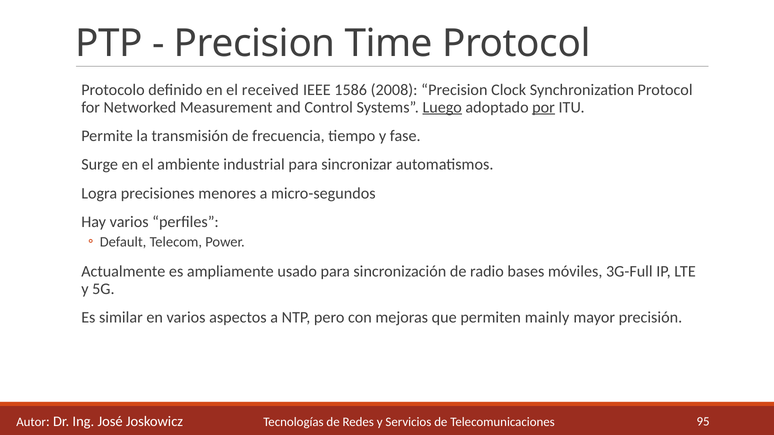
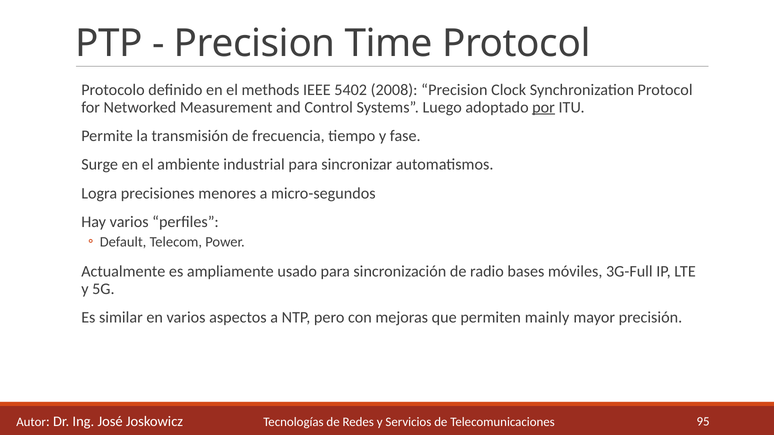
received: received -> methods (270, 90)
1586: 1586 -> 5402 (351, 90)
Luego underline: present -> none (442, 107)
